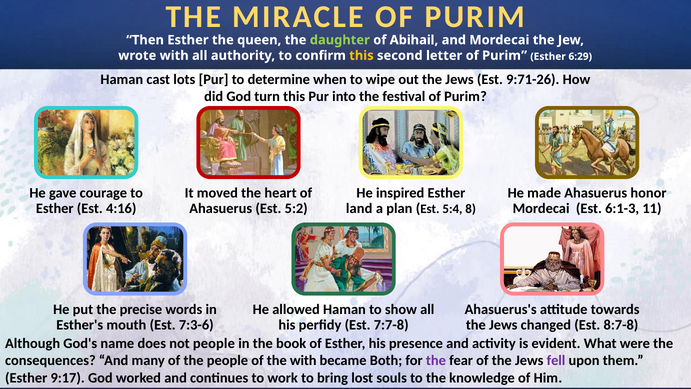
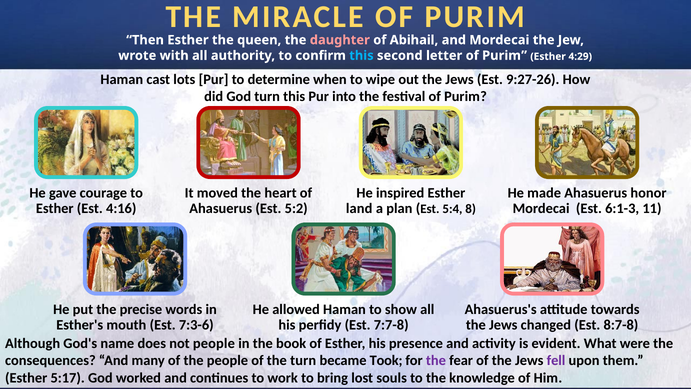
daughter colour: light green -> pink (340, 40)
this colour: yellow -> light blue (361, 56)
6:29: 6:29 -> 4:29 (580, 56)
9:71-26: 9:71-26 -> 9:27-26 (533, 79)
the with: with -> turn (303, 360)
Both: Both -> Took (386, 360)
9:17: 9:17 -> 5:17 (68, 378)
